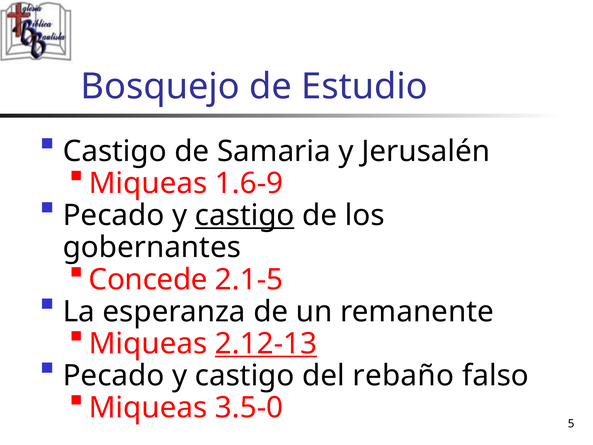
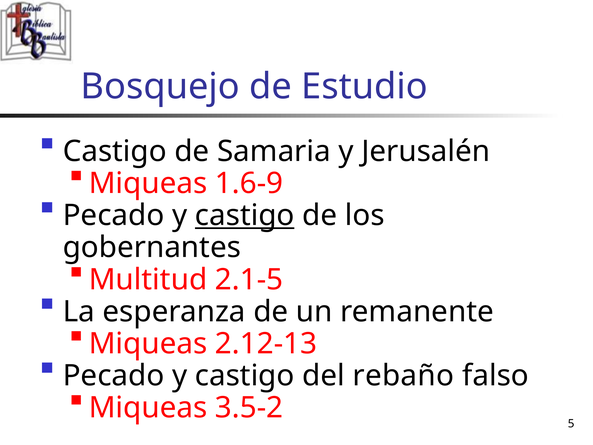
Concede: Concede -> Multitud (148, 279)
2.12-13 underline: present -> none (266, 343)
3.5-0: 3.5-0 -> 3.5-2 (249, 408)
